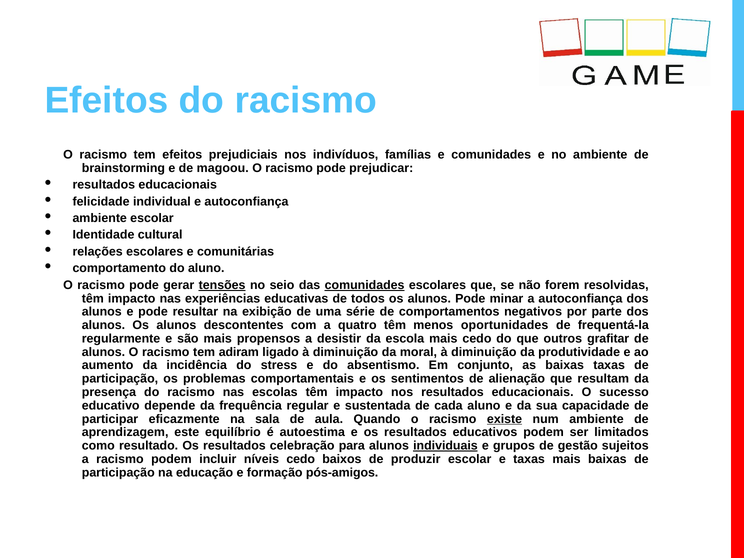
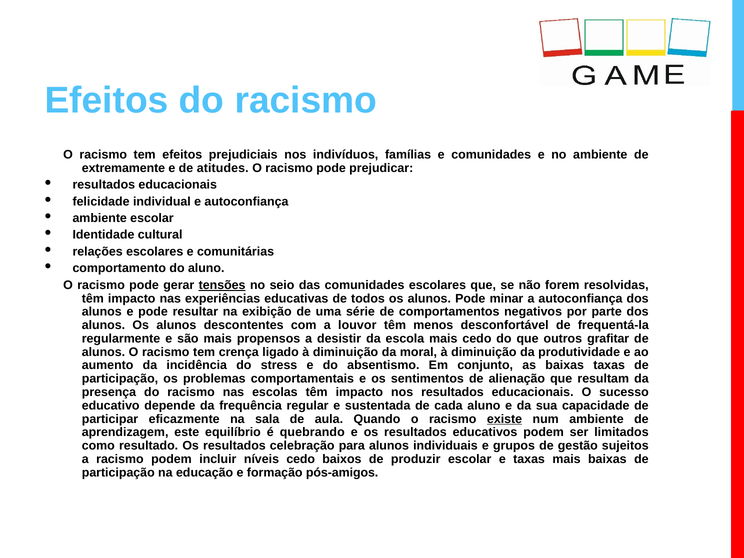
brainstorming: brainstorming -> extremamente (123, 168)
magoou: magoou -> atitudes (223, 168)
comunidades underline: present -> none (365, 285)
quatro: quatro -> louvor (357, 325)
oportunidades: oportunidades -> desconfortável (505, 325)
adiram: adiram -> crença (239, 352)
autoestima: autoestima -> quebrando (312, 432)
individuais underline: present -> none (445, 446)
